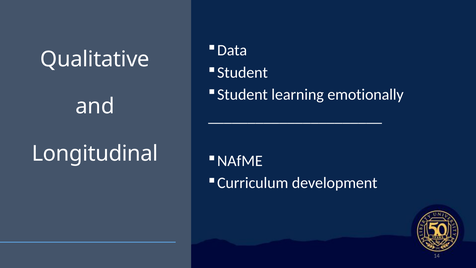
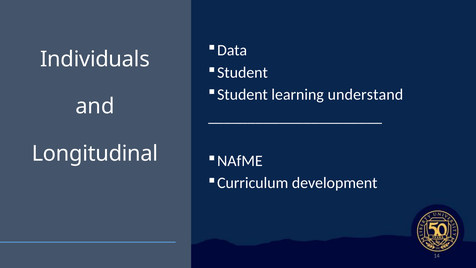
Qualitative: Qualitative -> Individuals (95, 59)
emotionally: emotionally -> understand (365, 94)
